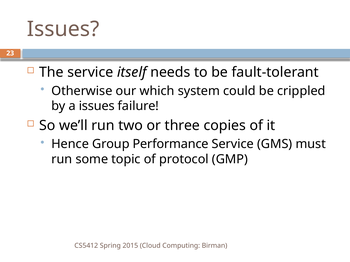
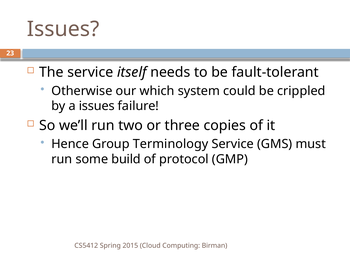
Performance: Performance -> Terminology (171, 144)
topic: topic -> build (126, 160)
